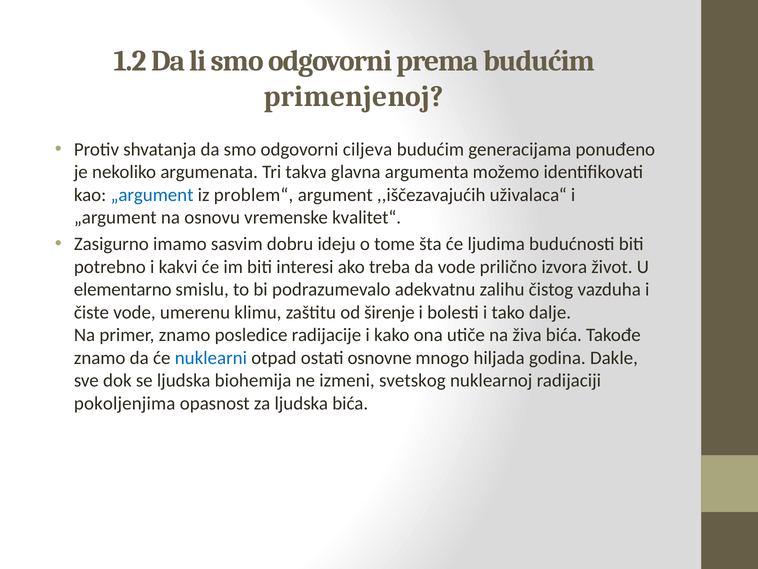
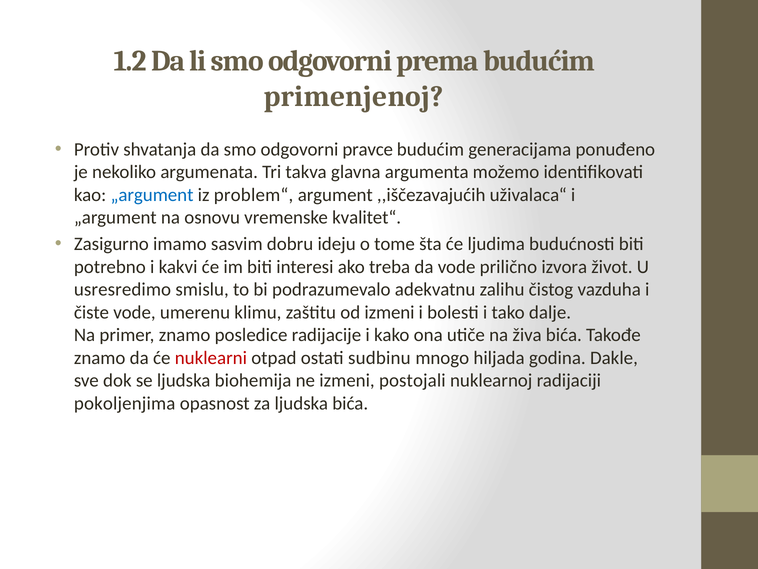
ciljeva: ciljeva -> pravce (368, 149)
elementarno: elementarno -> usresredimo (123, 289)
od širenje: širenje -> izmeni (389, 312)
nuklearni colour: blue -> red (211, 358)
osnovne: osnovne -> sudbinu (379, 358)
svetskog: svetskog -> postojali (412, 380)
